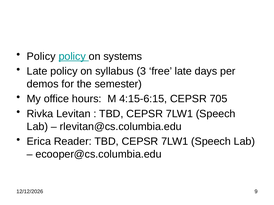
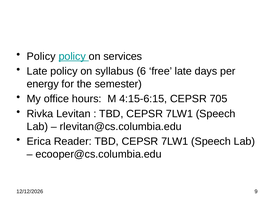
systems: systems -> services (123, 56)
3: 3 -> 6 (141, 71)
demos: demos -> energy (43, 84)
